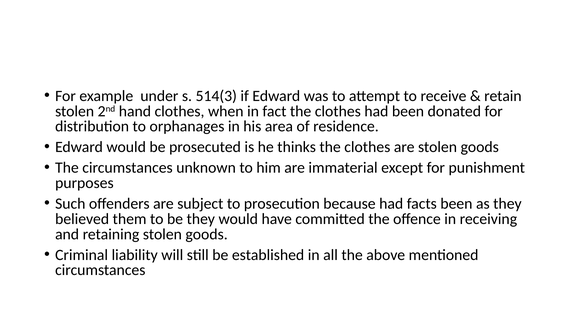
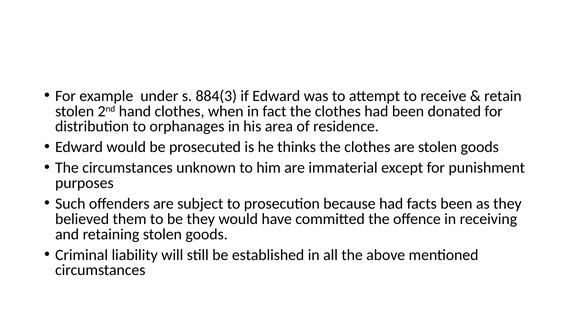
514(3: 514(3 -> 884(3 (216, 96)
